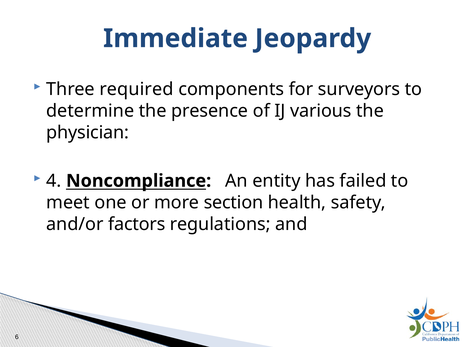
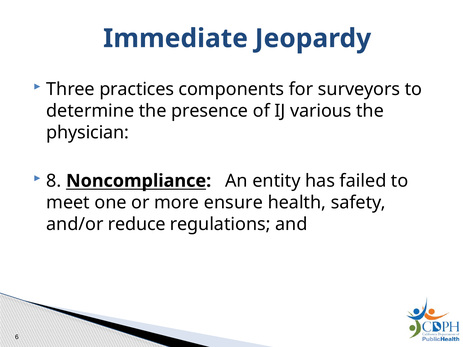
required: required -> practices (137, 89)
4: 4 -> 8 (54, 181)
section: section -> ensure (233, 203)
factors: factors -> reduce (137, 224)
